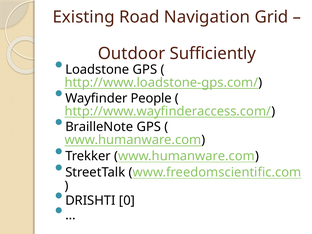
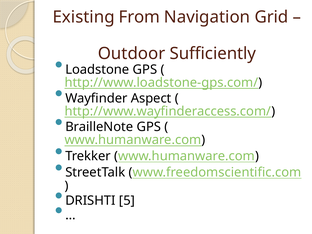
Road: Road -> From (139, 17)
People: People -> Aspect (151, 98)
0: 0 -> 5 (127, 201)
